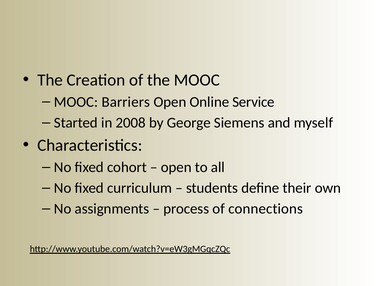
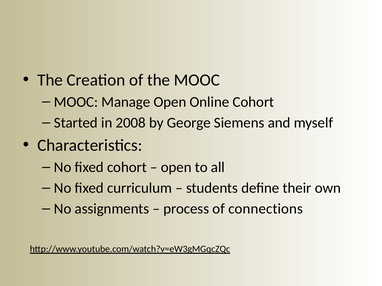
Barriers: Barriers -> Manage (126, 102)
Online Service: Service -> Cohort (253, 102)
